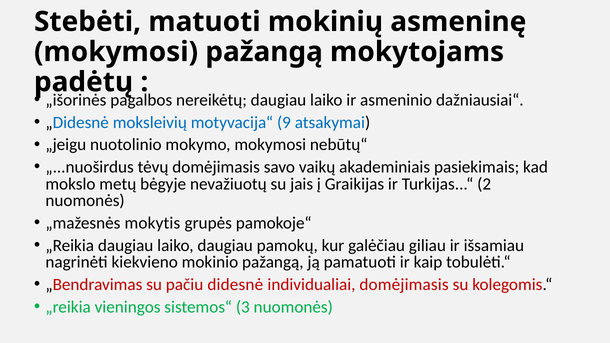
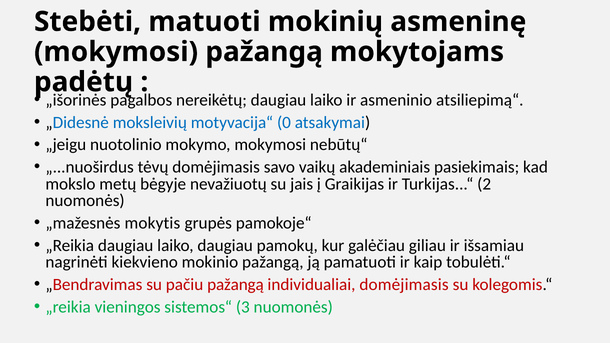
dažniausiai“: dažniausiai“ -> atsiliepimą“ (480, 100)
9: 9 -> 0 (284, 122)
pačiu didesnė: didesnė -> pažangą (235, 285)
